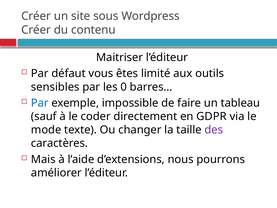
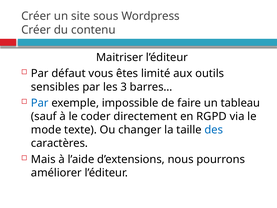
0: 0 -> 3 (124, 87)
GDPR: GDPR -> RGPD (211, 116)
des colour: purple -> blue (214, 130)
